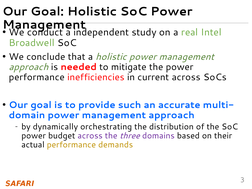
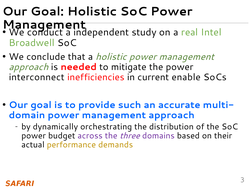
performance: performance -> interconnect (37, 77)
current across: across -> enable (186, 77)
